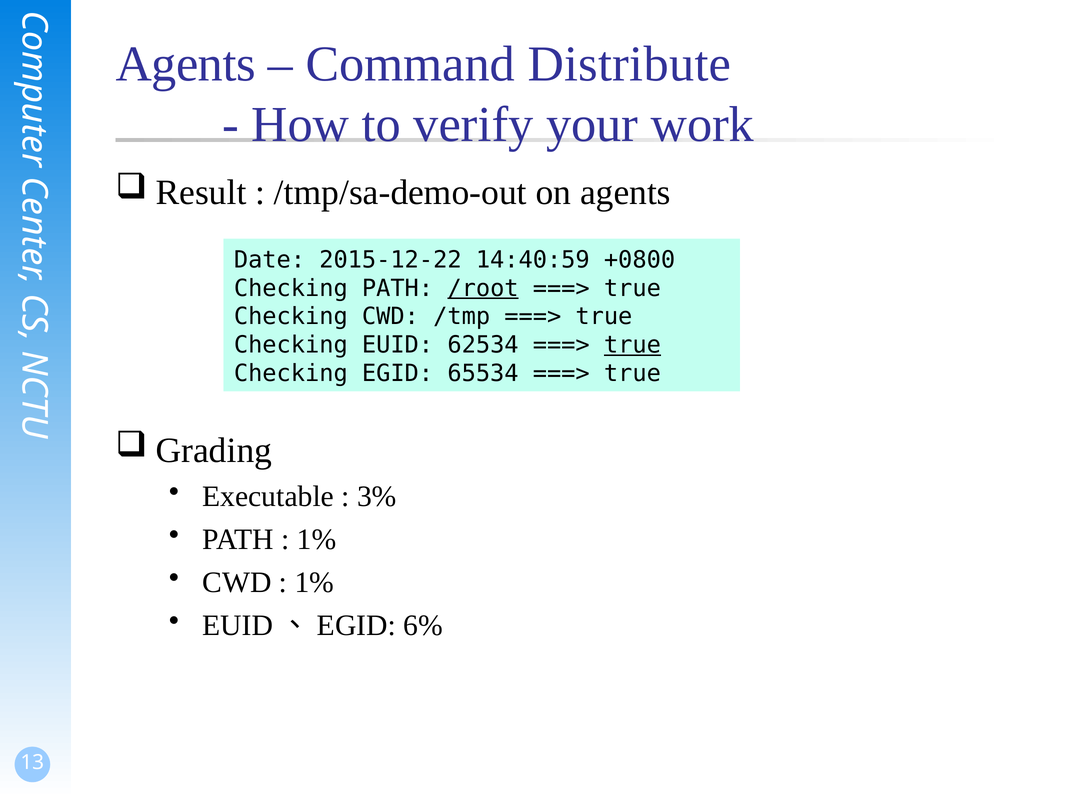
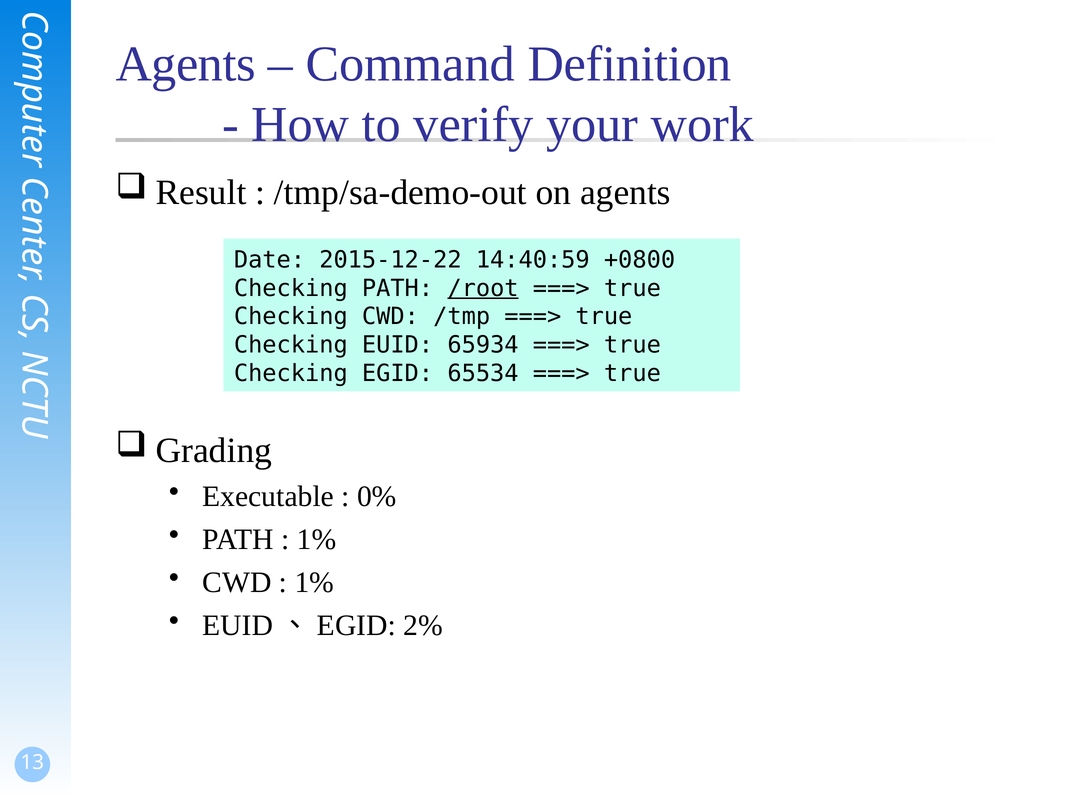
Distribute: Distribute -> Definition (630, 64)
62534: 62534 -> 65934 (483, 345)
true underline: present -> none (632, 345)
3%: 3% -> 0% (377, 497)
6%: 6% -> 2% (423, 626)
